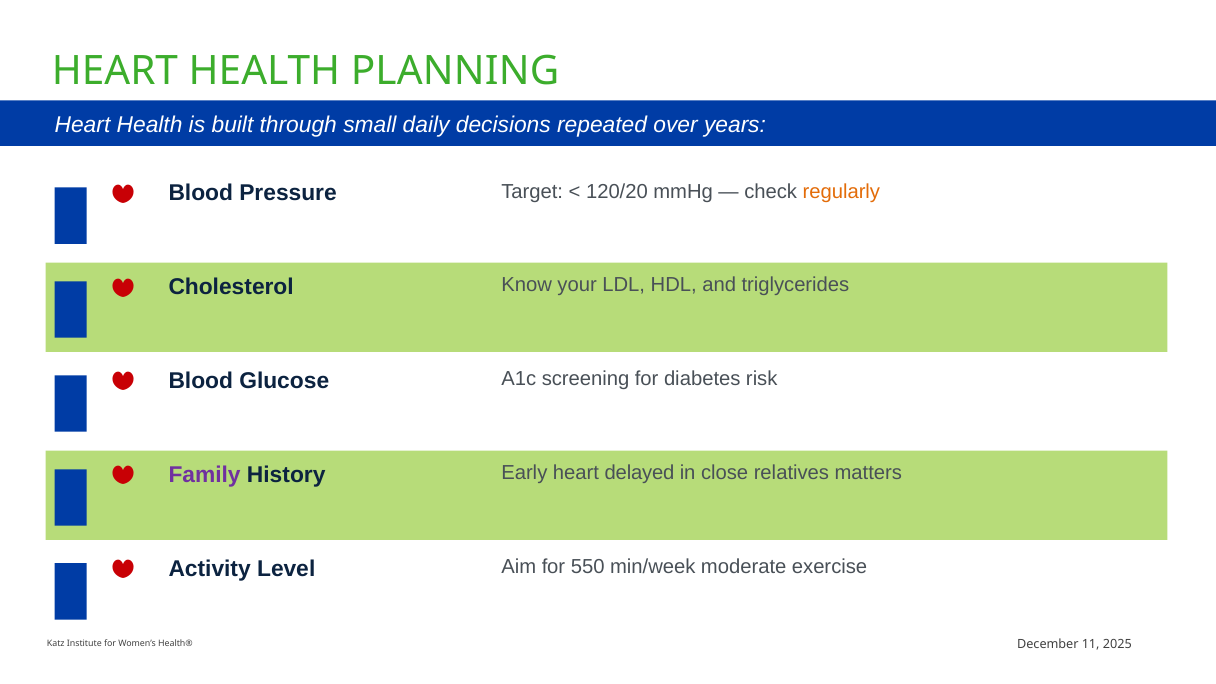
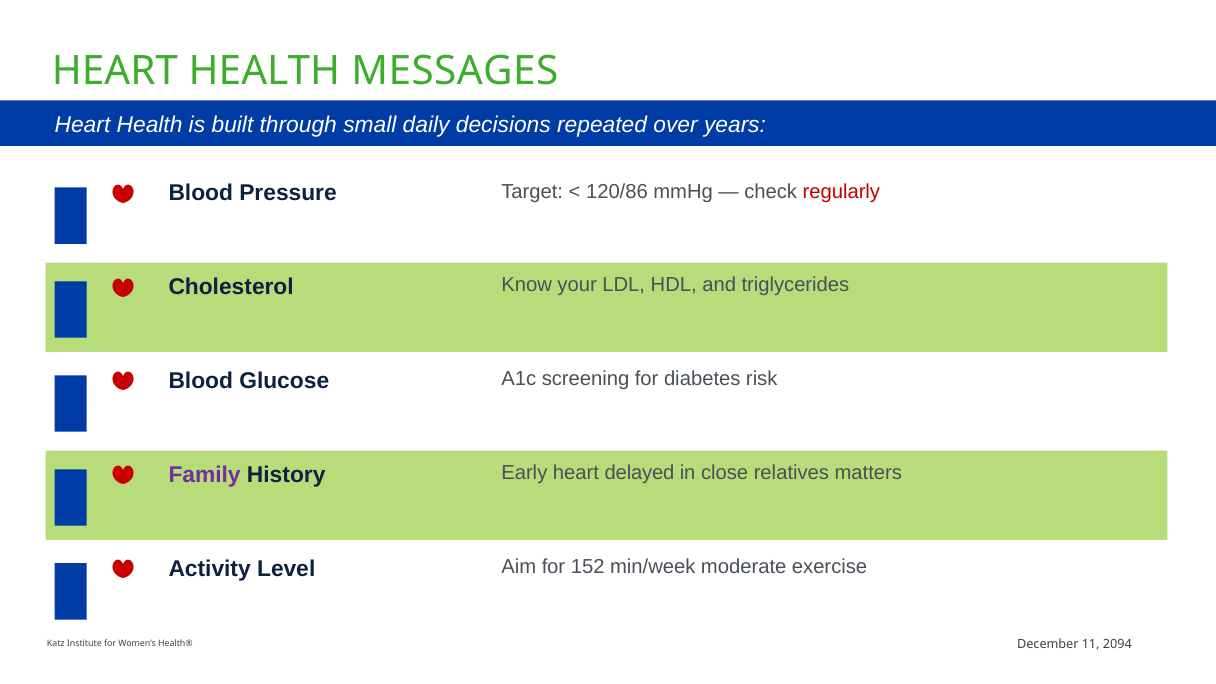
PLANNING: PLANNING -> MESSAGES (455, 71)
120/20: 120/20 -> 120/86 (617, 191)
regularly colour: orange -> red (841, 191)
550: 550 -> 152 (588, 567)
2025: 2025 -> 2094 (1117, 644)
